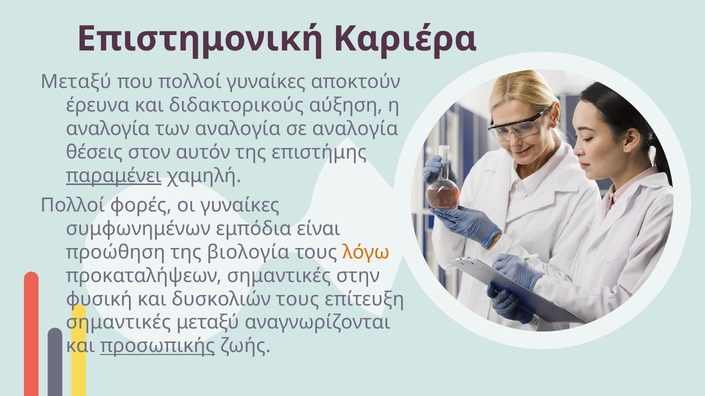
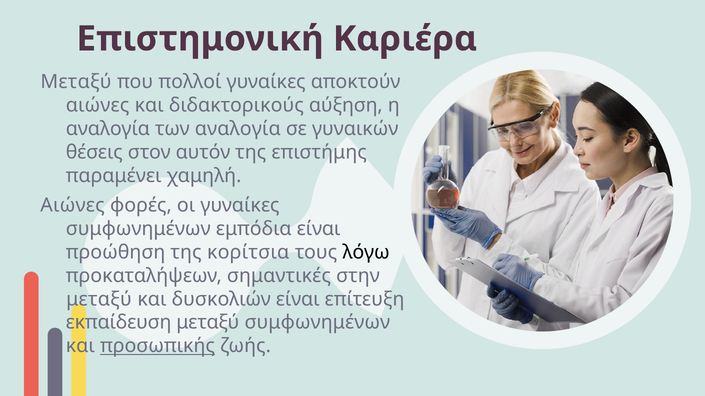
έρευνα: έρευνα -> αιώνες (98, 106)
σε αναλογία: αναλογία -> γυναικών (355, 129)
παραμένει underline: present -> none (114, 176)
Πολλοί: Πολλοί -> Αιώνες (73, 205)
βιολογία: βιολογία -> κορίτσια (248, 252)
λόγω colour: orange -> black (366, 252)
φυσική: φυσική -> μεταξύ (99, 299)
δυσκολιών τους: τους -> είναι (298, 299)
σημαντικές: σημαντικές -> εκπαίδευση (119, 323)
μεταξύ αναγνωρίζονται: αναγνωρίζονται -> συμφωνημένων (317, 323)
